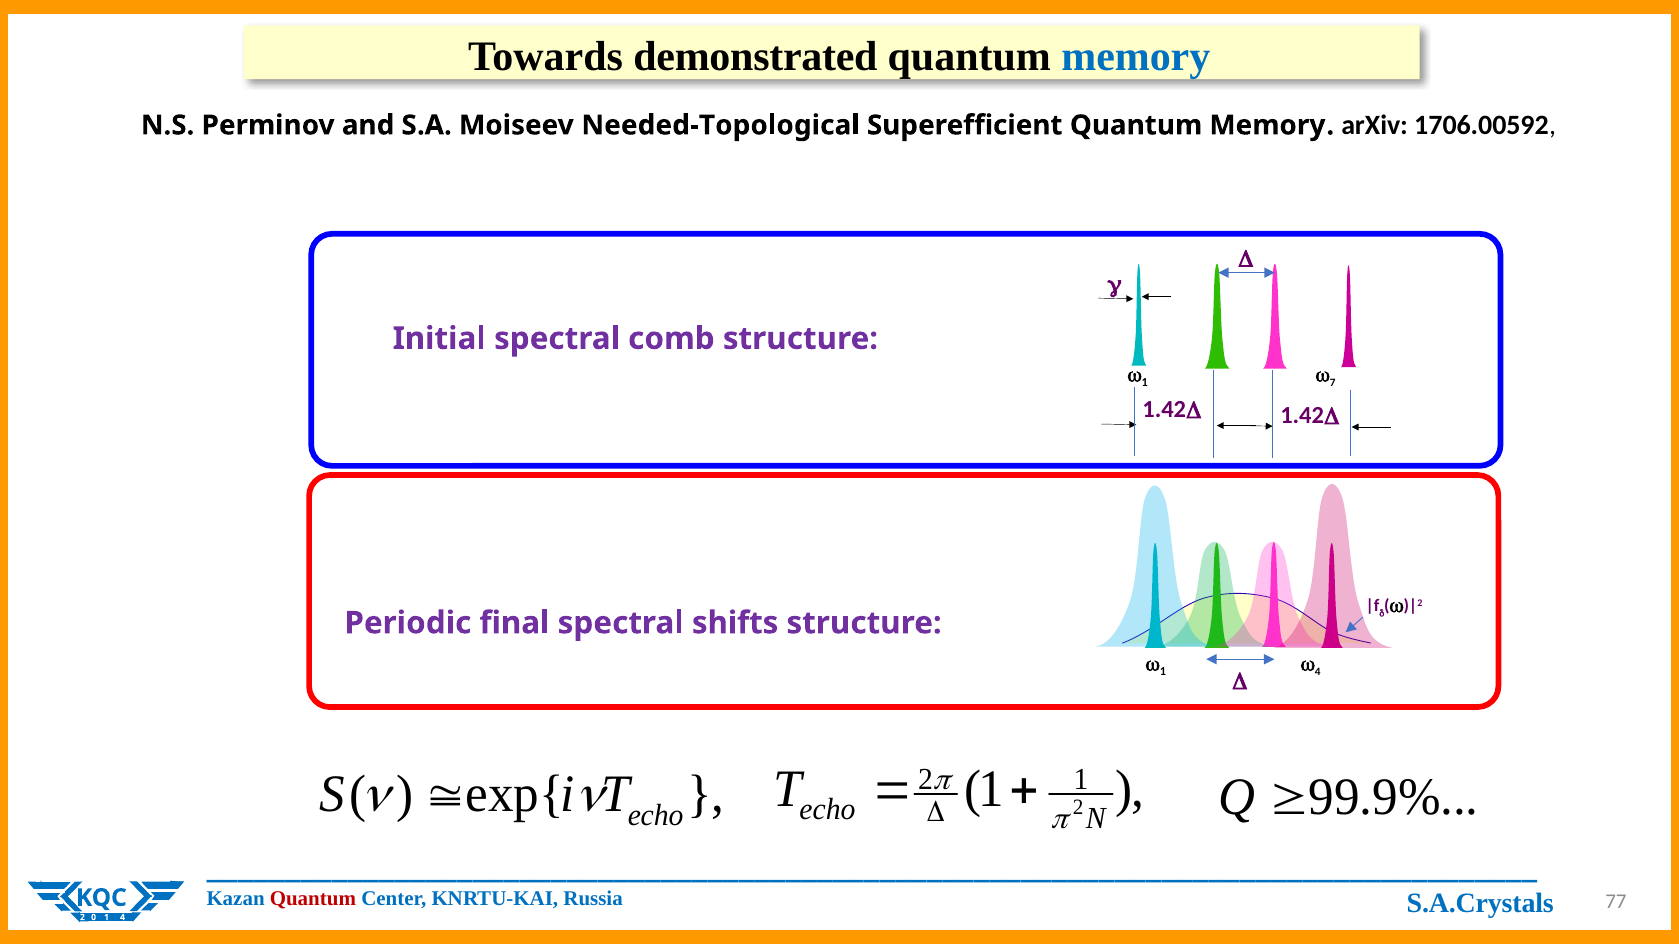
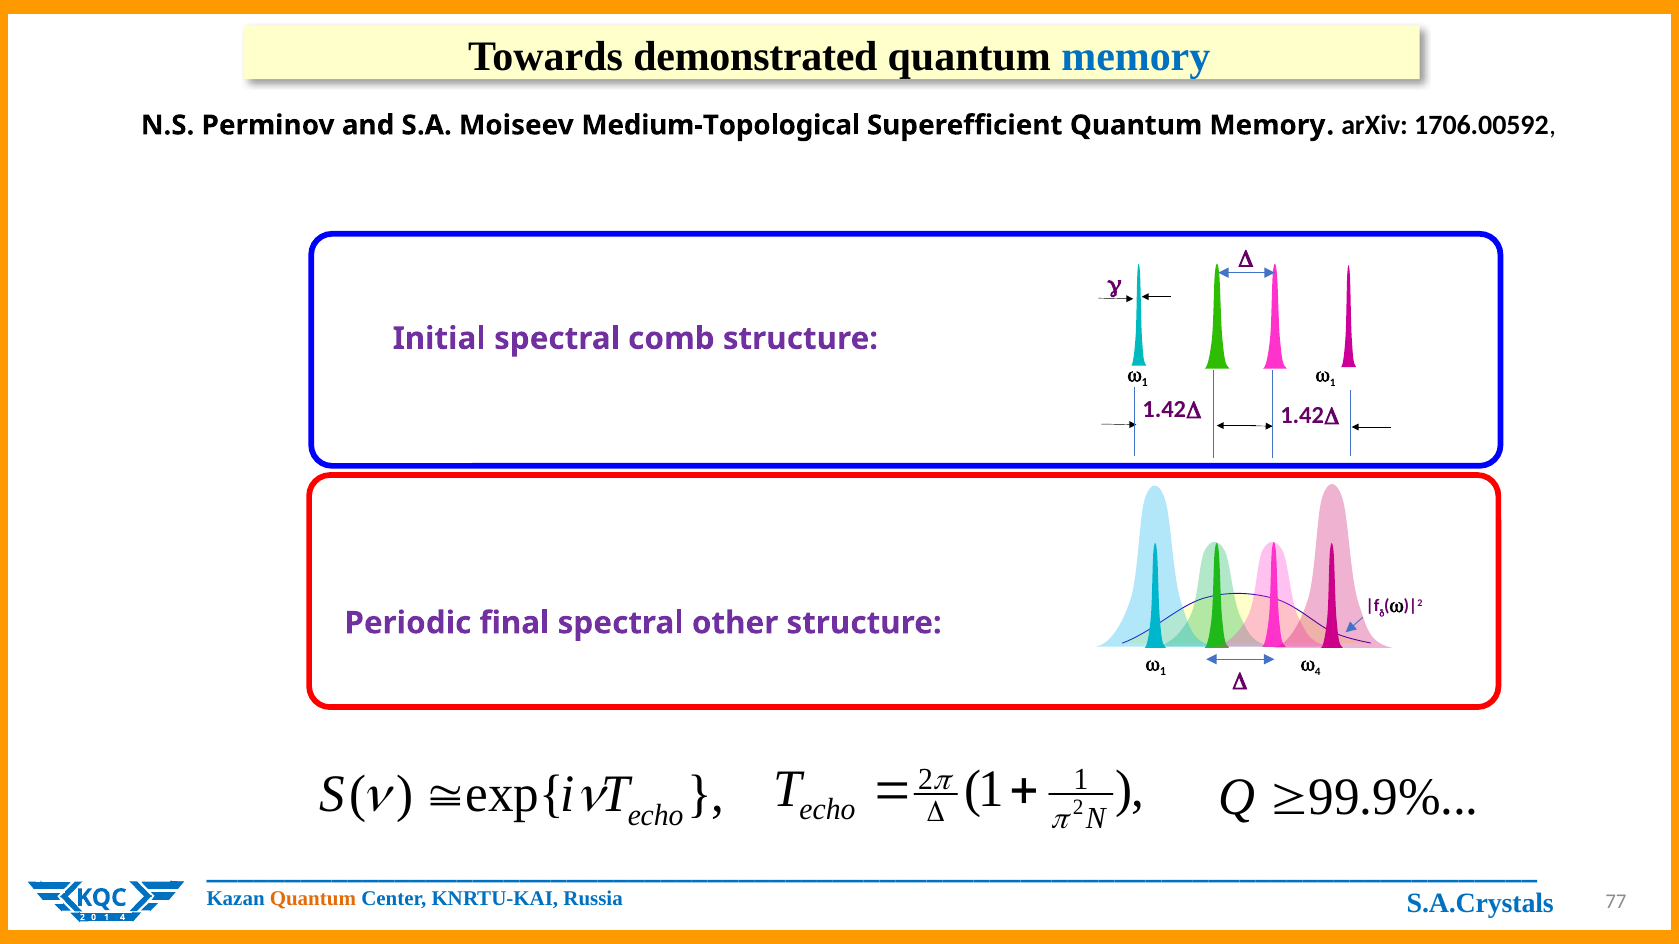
Needed-Topological: Needed-Topological -> Medium-Topological (721, 125)
7: 7 -> 1 (1333, 383)
shifts: shifts -> other (735, 623)
Quantum colour: red -> orange (313, 899)
